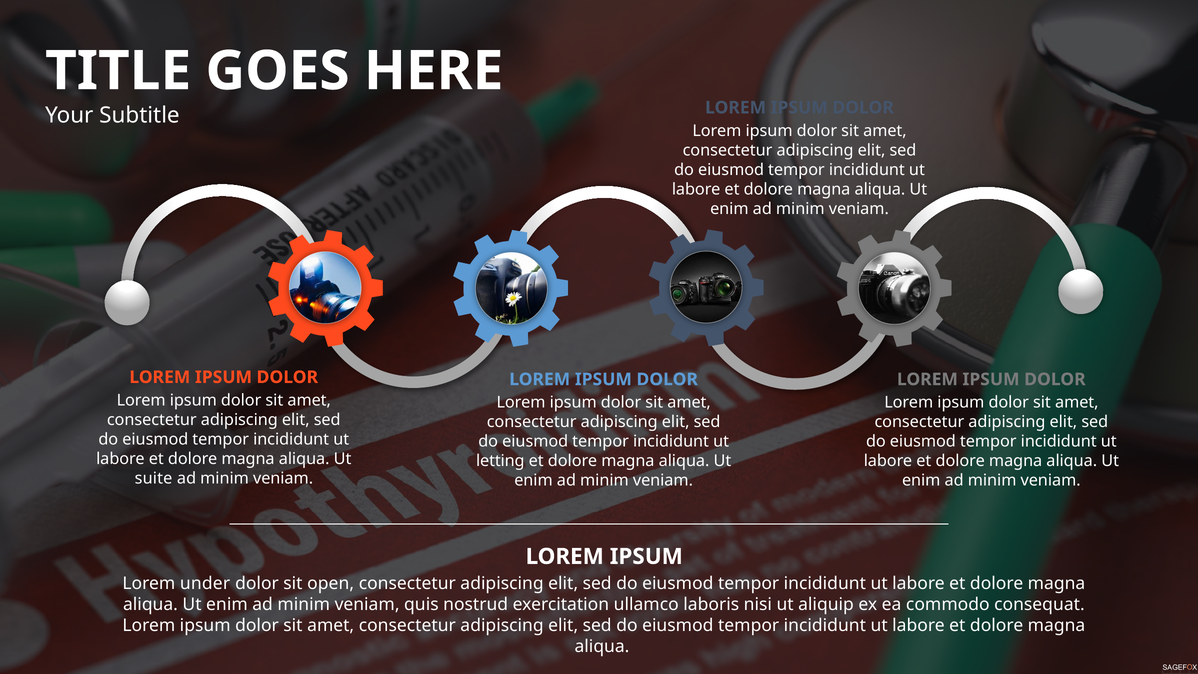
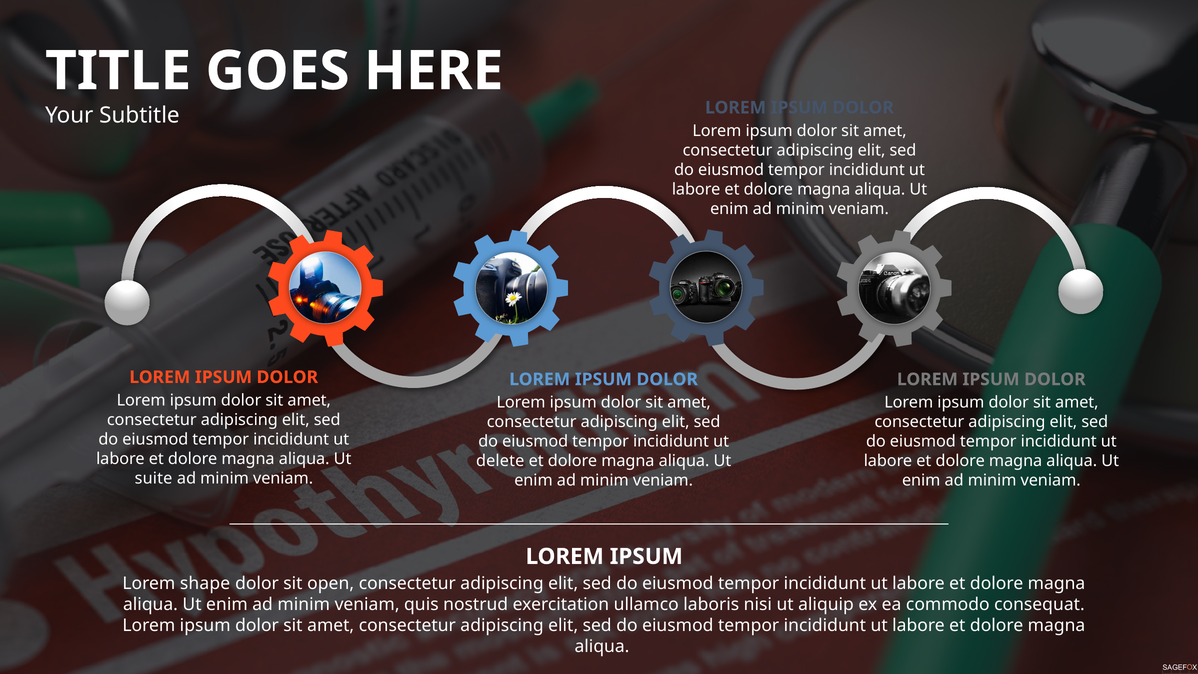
letting: letting -> delete (500, 461)
under: under -> shape (205, 584)
